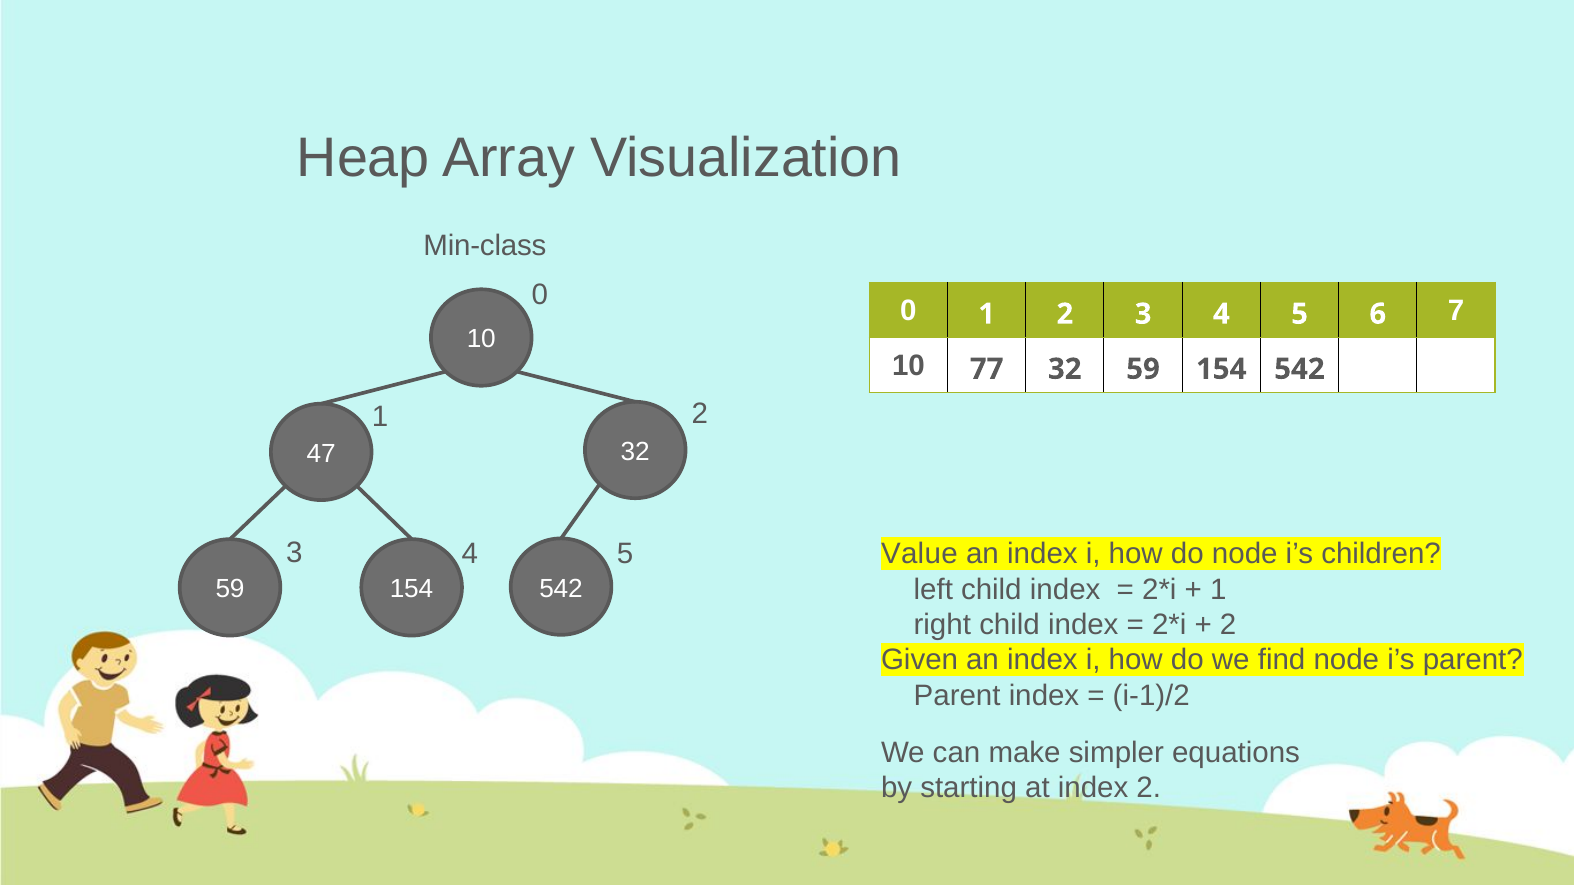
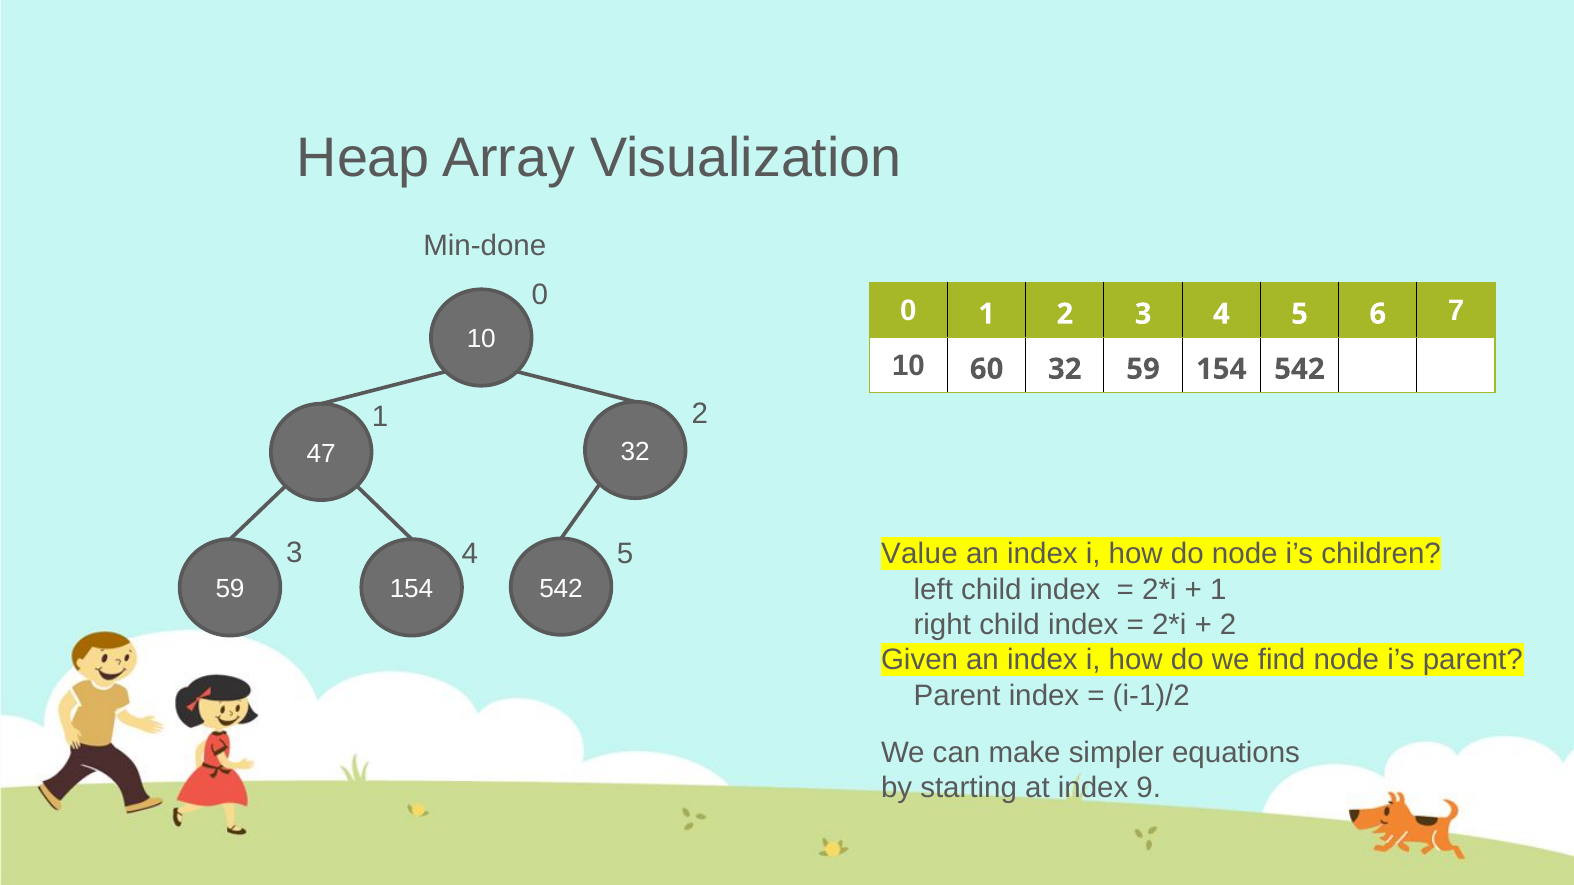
Min-class: Min-class -> Min-done (485, 246)
77: 77 -> 60 (987, 369)
index 2: 2 -> 9 (1149, 788)
